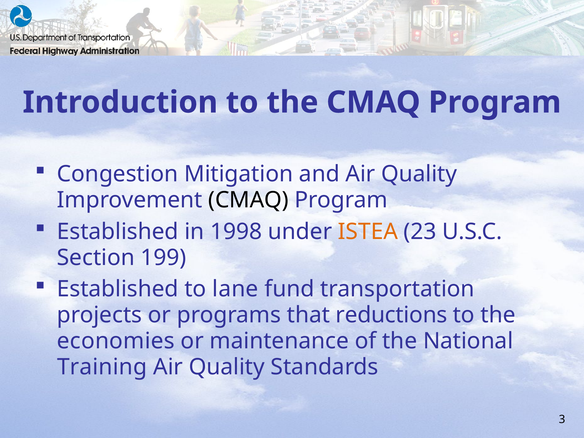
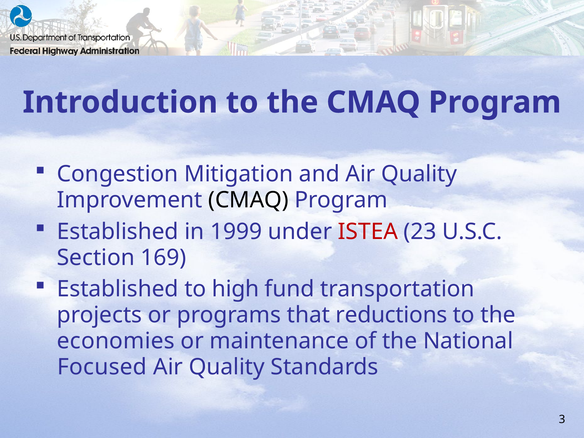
1998: 1998 -> 1999 (236, 232)
ISTEA colour: orange -> red (368, 232)
199: 199 -> 169 (164, 258)
lane: lane -> high (236, 289)
Training: Training -> Focused (102, 367)
